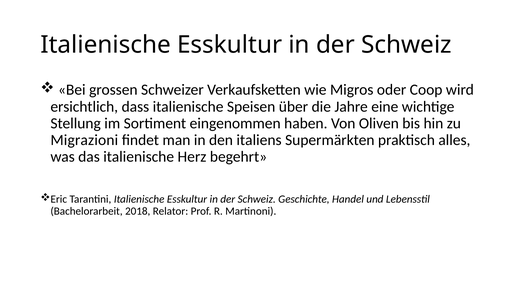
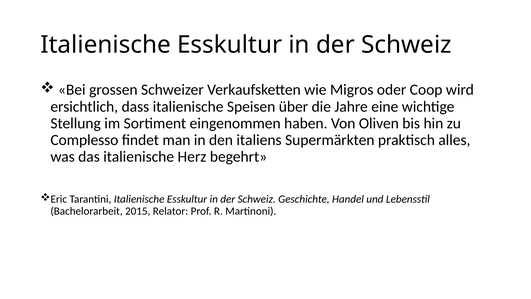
Migrazioni: Migrazioni -> Complesso (84, 140)
2018: 2018 -> 2015 (138, 211)
